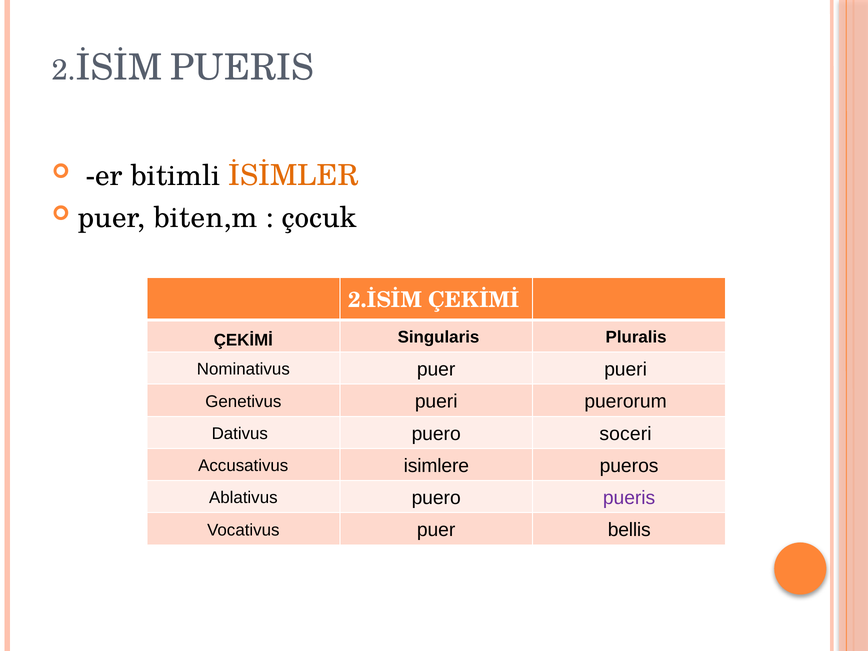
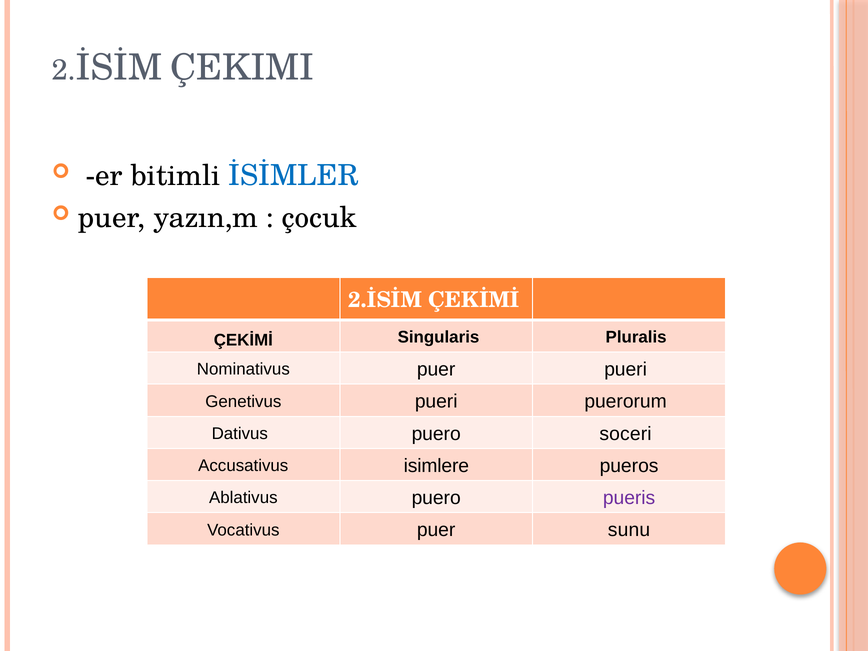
PUERIS: PUERIS -> ÇEKIMI (242, 68)
İSİMLER colour: orange -> blue (293, 176)
biten,m: biten,m -> yazın,m (206, 218)
bellis: bellis -> sunu (629, 530)
